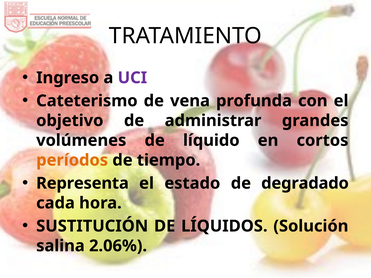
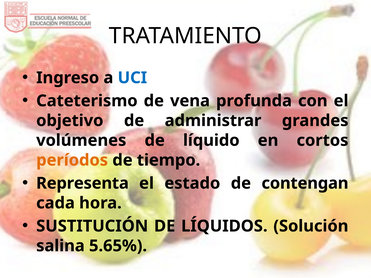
UCI colour: purple -> blue (132, 78)
degradado: degradado -> contengan (305, 183)
2.06%: 2.06% -> 5.65% (118, 246)
